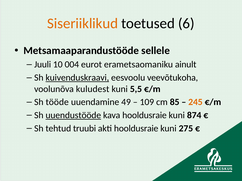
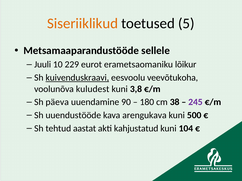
6: 6 -> 5 (186, 23)
004: 004 -> 229 (72, 65)
ainult: ainult -> lõikur (186, 65)
5,5: 5,5 -> 3,8 (136, 89)
tööde: tööde -> päeva (57, 102)
49: 49 -> 90 (126, 102)
109: 109 -> 180 (147, 102)
85: 85 -> 38 (175, 102)
245 colour: orange -> purple (195, 102)
uuendustööde underline: present -> none (73, 116)
kava hooldusraie: hooldusraie -> arengukava (144, 116)
874: 874 -> 500 (194, 116)
truubi: truubi -> aastat (85, 129)
akti hooldusraie: hooldusraie -> kahjustatud (136, 129)
275: 275 -> 104 (186, 129)
